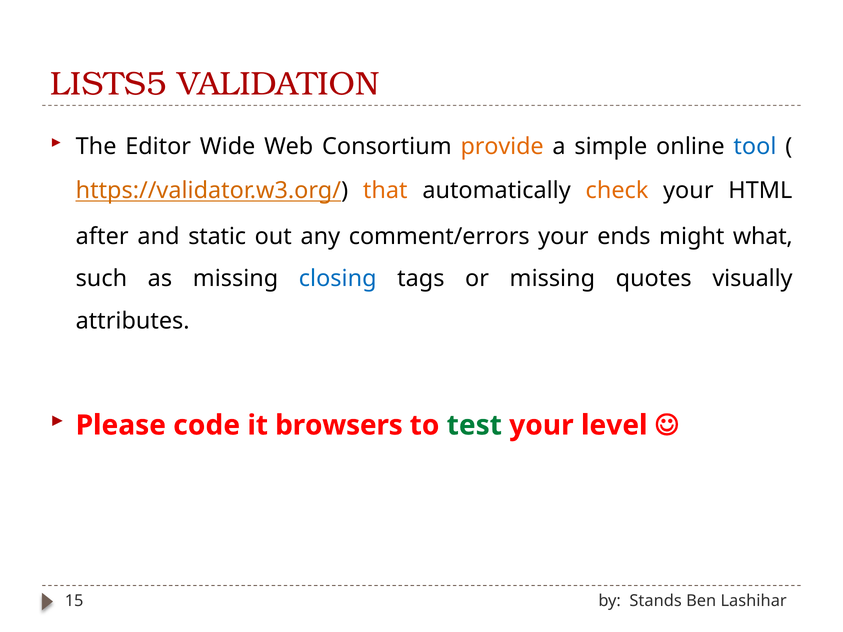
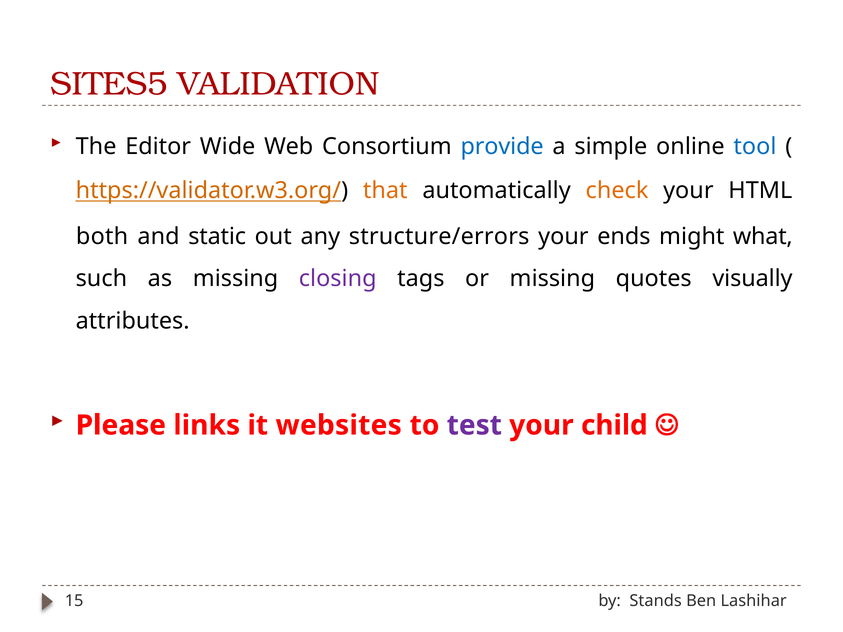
LISTS5: LISTS5 -> SITES5 (109, 84)
provide colour: orange -> blue (502, 146)
after: after -> both (102, 237)
comment/errors: comment/errors -> structure/errors (439, 237)
closing colour: blue -> purple (338, 279)
code: code -> links (207, 425)
browsers: browsers -> websites (339, 425)
test colour: green -> purple (474, 425)
level: level -> child (614, 425)
